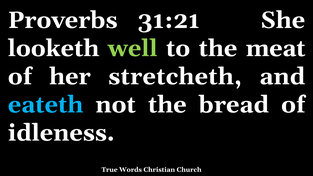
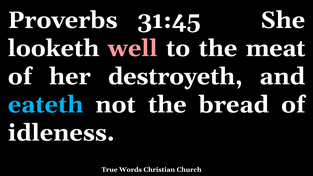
31:21: 31:21 -> 31:45 (169, 20)
well colour: light green -> pink (133, 48)
stretcheth: stretcheth -> destroyeth (175, 77)
